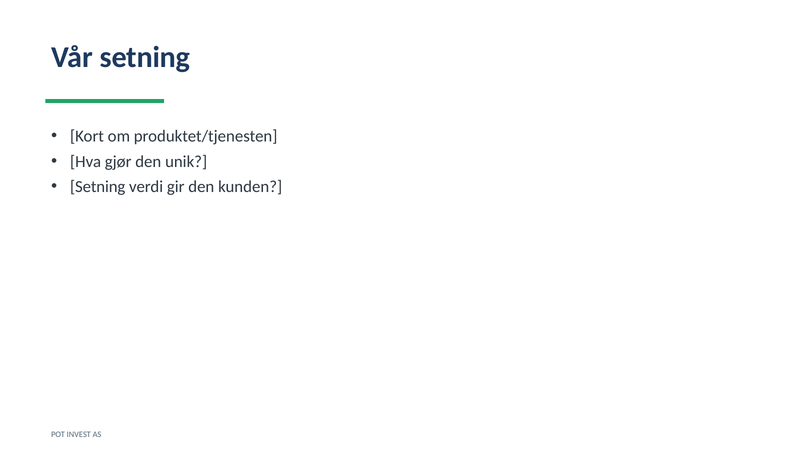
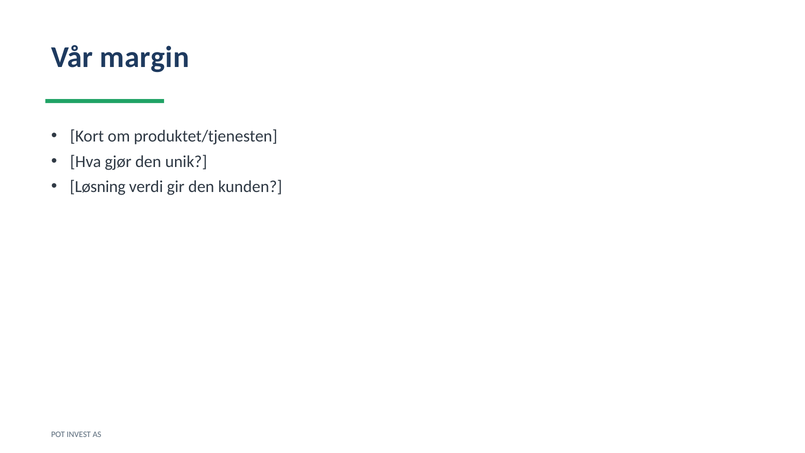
Vår setning: setning -> margin (145, 57)
Setning: Setning -> Løsning (98, 187)
